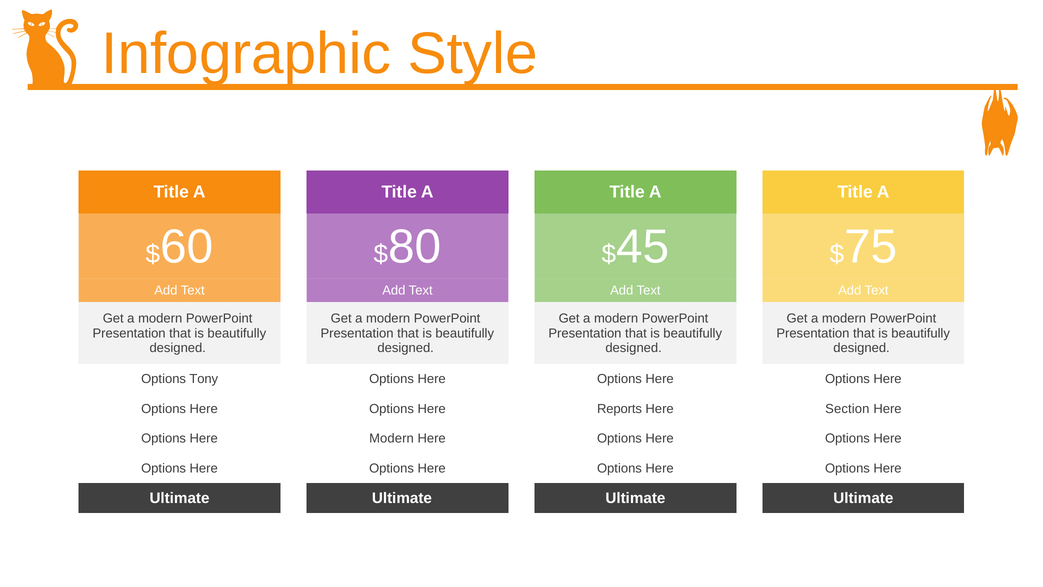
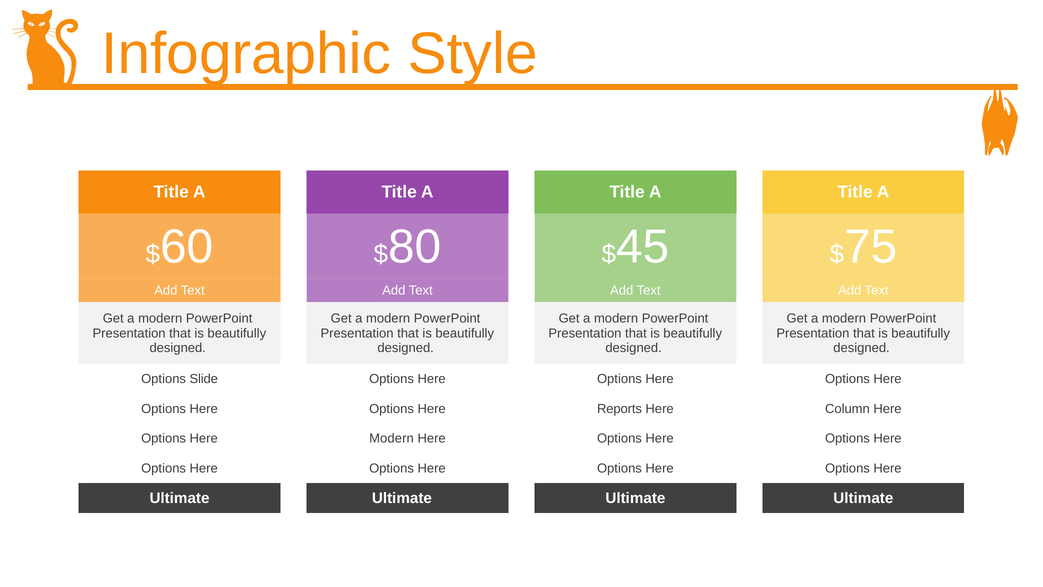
Tony: Tony -> Slide (204, 379)
Section: Section -> Column (847, 409)
